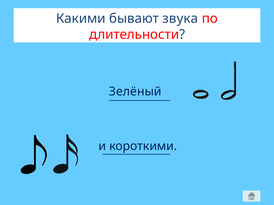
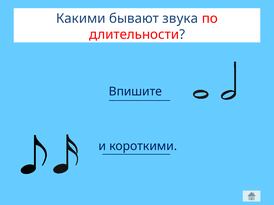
Зелёный: Зелёный -> Впишите (135, 92)
